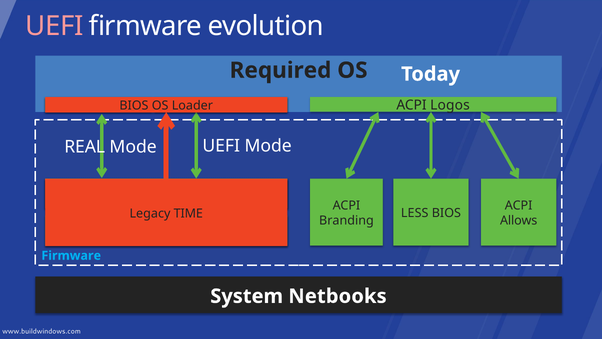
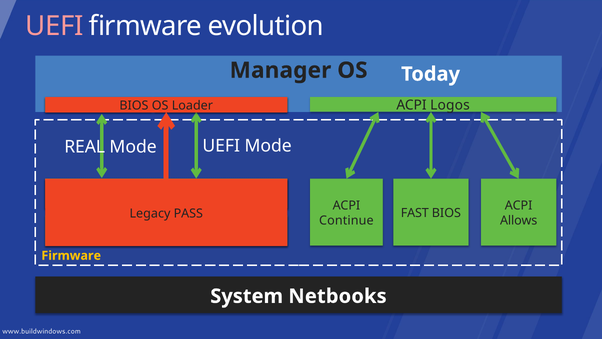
Required: Required -> Manager (280, 70)
LESS: LESS -> FAST (415, 213)
TIME: TIME -> PASS (188, 213)
Branding: Branding -> Continue (346, 220)
Firmware colour: light blue -> yellow (71, 255)
